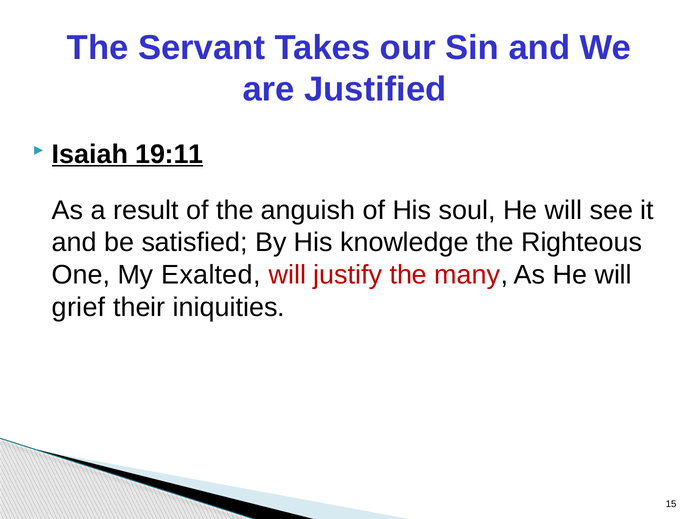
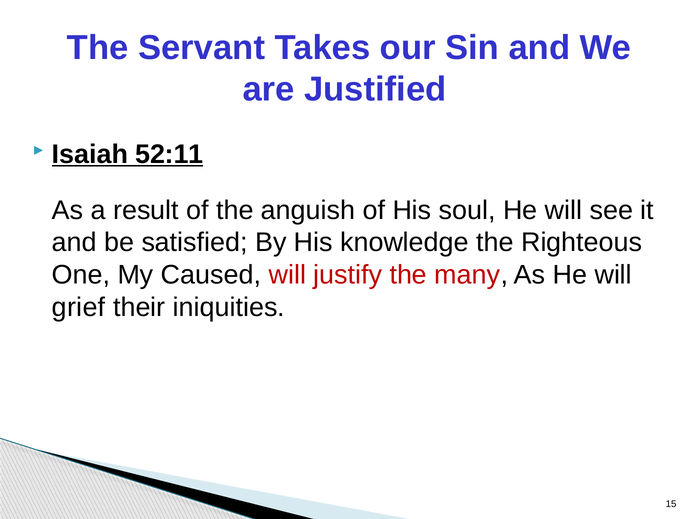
19:11: 19:11 -> 52:11 (169, 154)
Exalted: Exalted -> Caused (211, 275)
